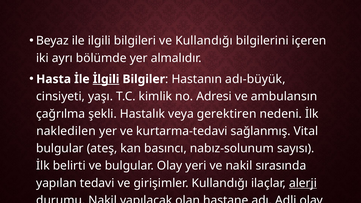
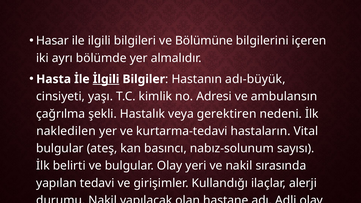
Beyaz: Beyaz -> Hasar (52, 41)
ve Kullandığı: Kullandığı -> Bölümüne (204, 41)
sağlanmış: sağlanmış -> hastaların (261, 131)
alerji underline: present -> none (303, 183)
